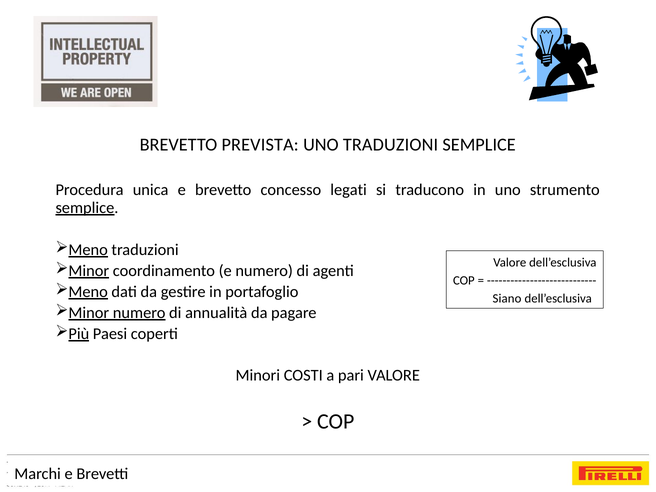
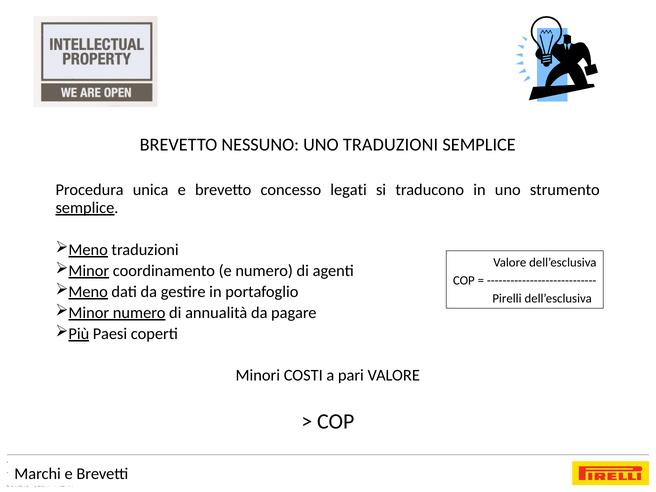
PREVISTA: PREVISTA -> NESSUNO (260, 145)
Siano: Siano -> Pirelli (507, 298)
